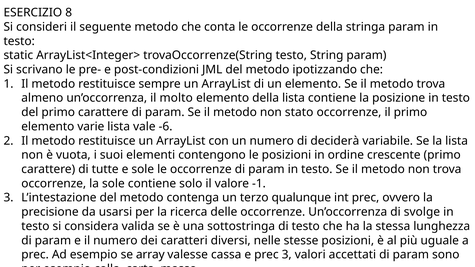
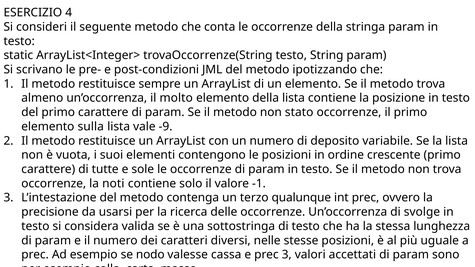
8: 8 -> 4 (69, 13)
varie: varie -> sulla (91, 127)
-6: -6 -> -9 (166, 127)
deciderà: deciderà -> deposito (335, 141)
la sole: sole -> noti (113, 184)
array: array -> nodo (150, 255)
